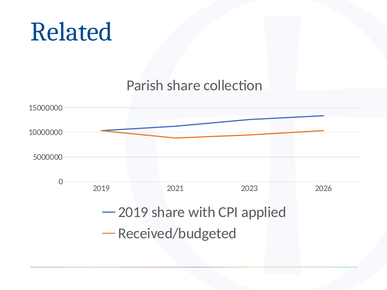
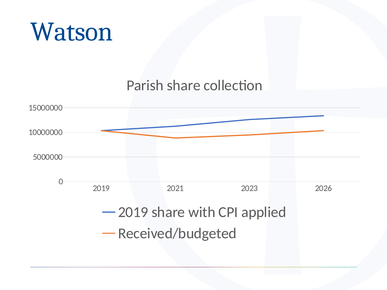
Related: Related -> Watson (72, 32)
